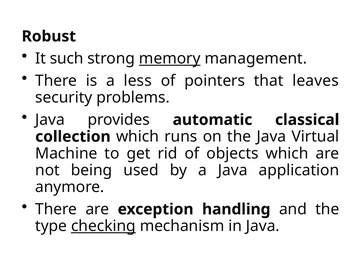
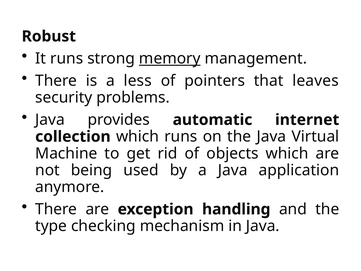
It such: such -> runs (67, 58)
classical: classical -> internet (307, 120)
checking underline: present -> none (103, 226)
